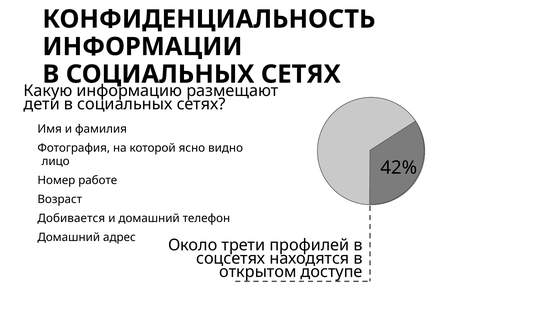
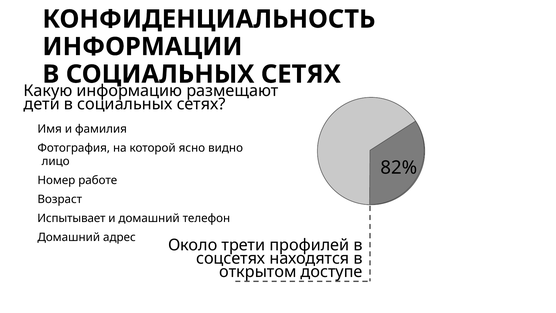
42%: 42% -> 82% (399, 168)
Добивается: Добивается -> Испытывает (71, 218)
